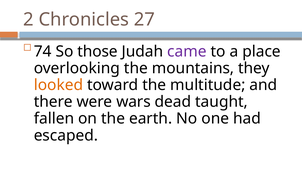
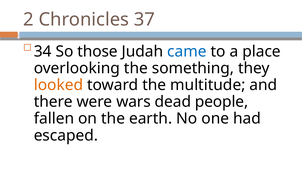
27: 27 -> 37 (144, 19)
74: 74 -> 34 (43, 52)
came colour: purple -> blue (187, 52)
mountains: mountains -> something (193, 68)
taught: taught -> people (222, 102)
